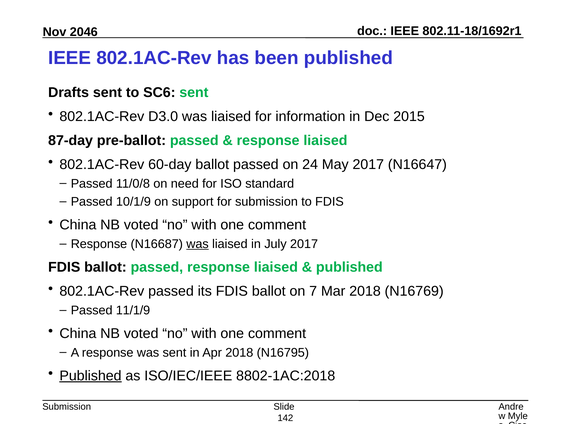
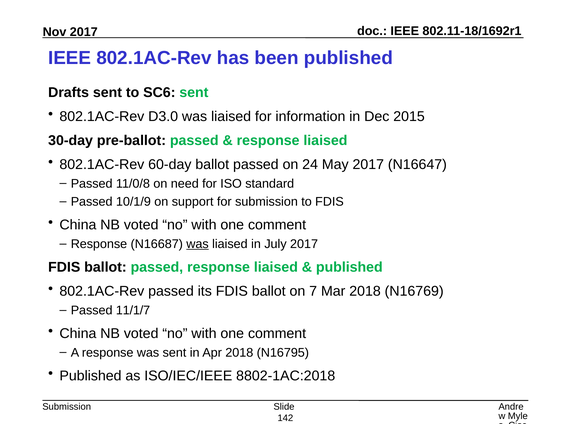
2046: 2046 -> 2017 (84, 32)
87-day: 87-day -> 30-day (71, 141)
11/1/9: 11/1/9 -> 11/1/7 (133, 311)
Published underline: present -> none (90, 376)
